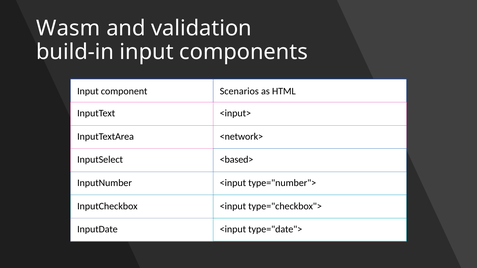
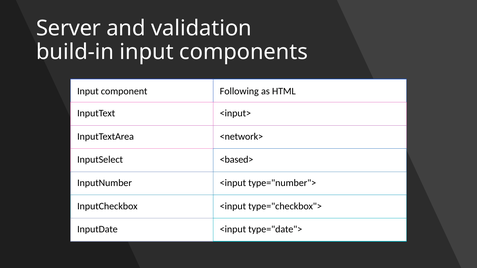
Wasm: Wasm -> Server (69, 28)
Scenarios: Scenarios -> Following (239, 91)
